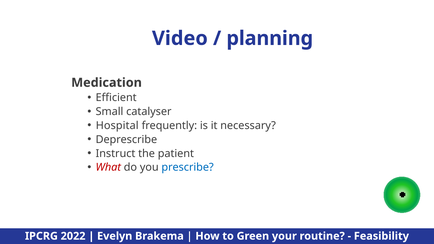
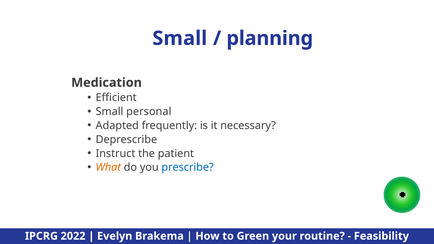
Video: Video -> Small (180, 38)
catalyser: catalyser -> personal (149, 112)
Hospital: Hospital -> Adapted (117, 126)
What colour: red -> orange (108, 167)
